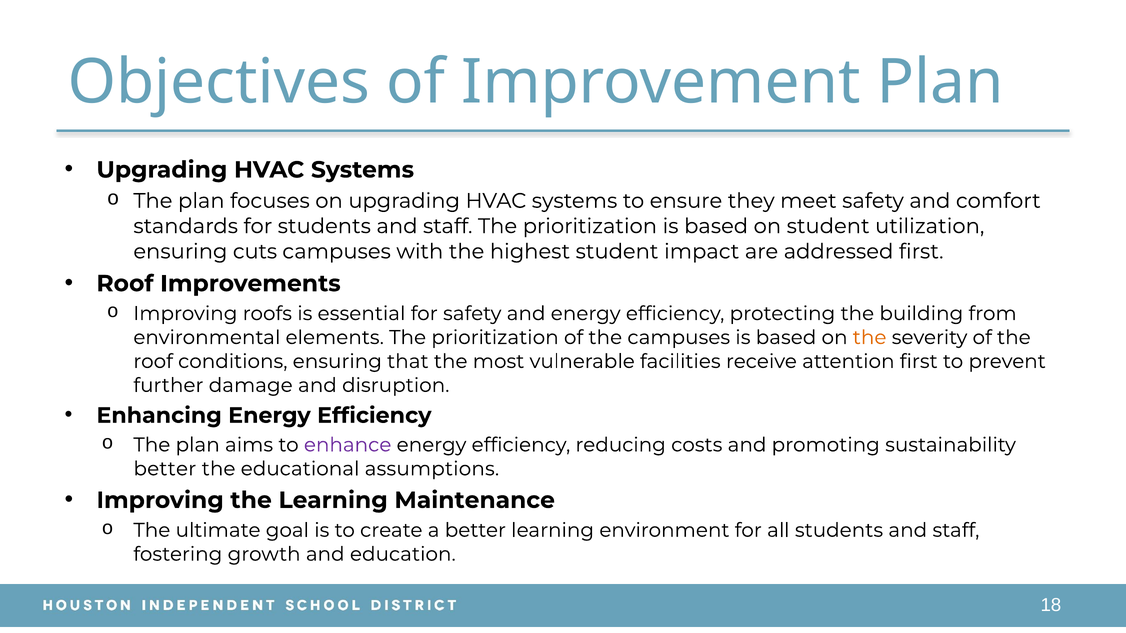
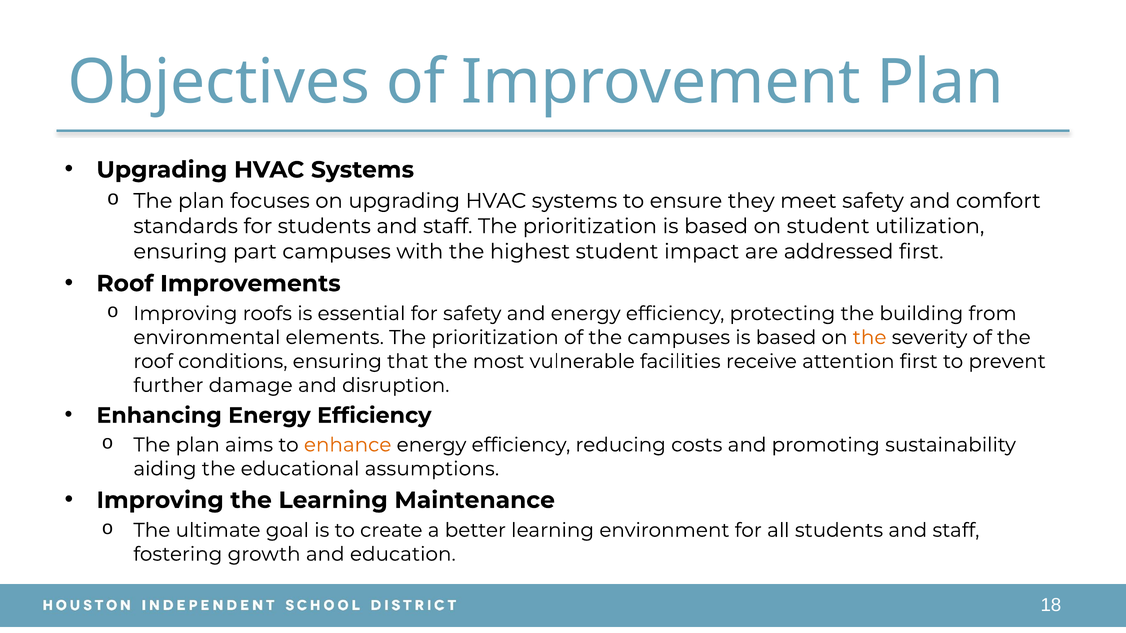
cuts: cuts -> part (255, 252)
enhance colour: purple -> orange (348, 445)
better: better -> aiding (165, 469)
